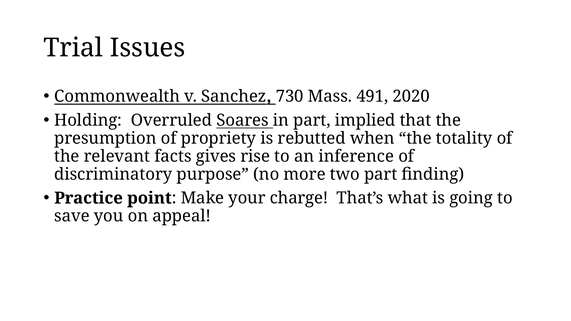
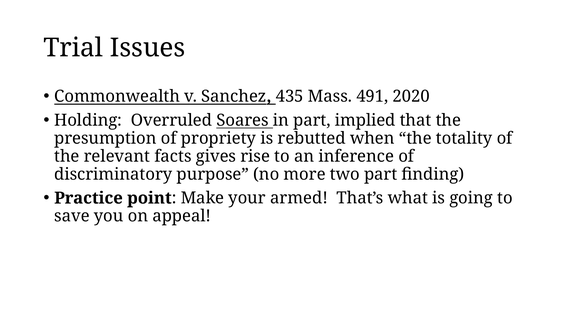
730: 730 -> 435 (290, 97)
charge: charge -> armed (299, 198)
